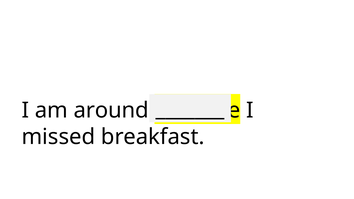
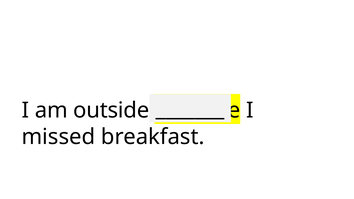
around: around -> outside (111, 110)
